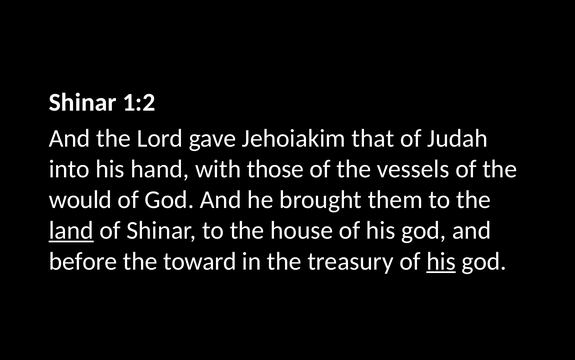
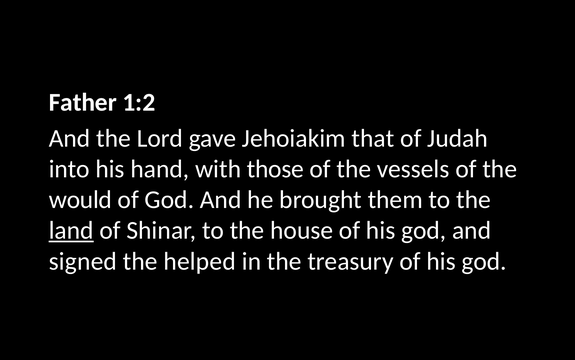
Shinar: Shinar -> Father (83, 102)
before: before -> signed (83, 261)
toward: toward -> helped (200, 261)
his underline: present -> none (441, 261)
